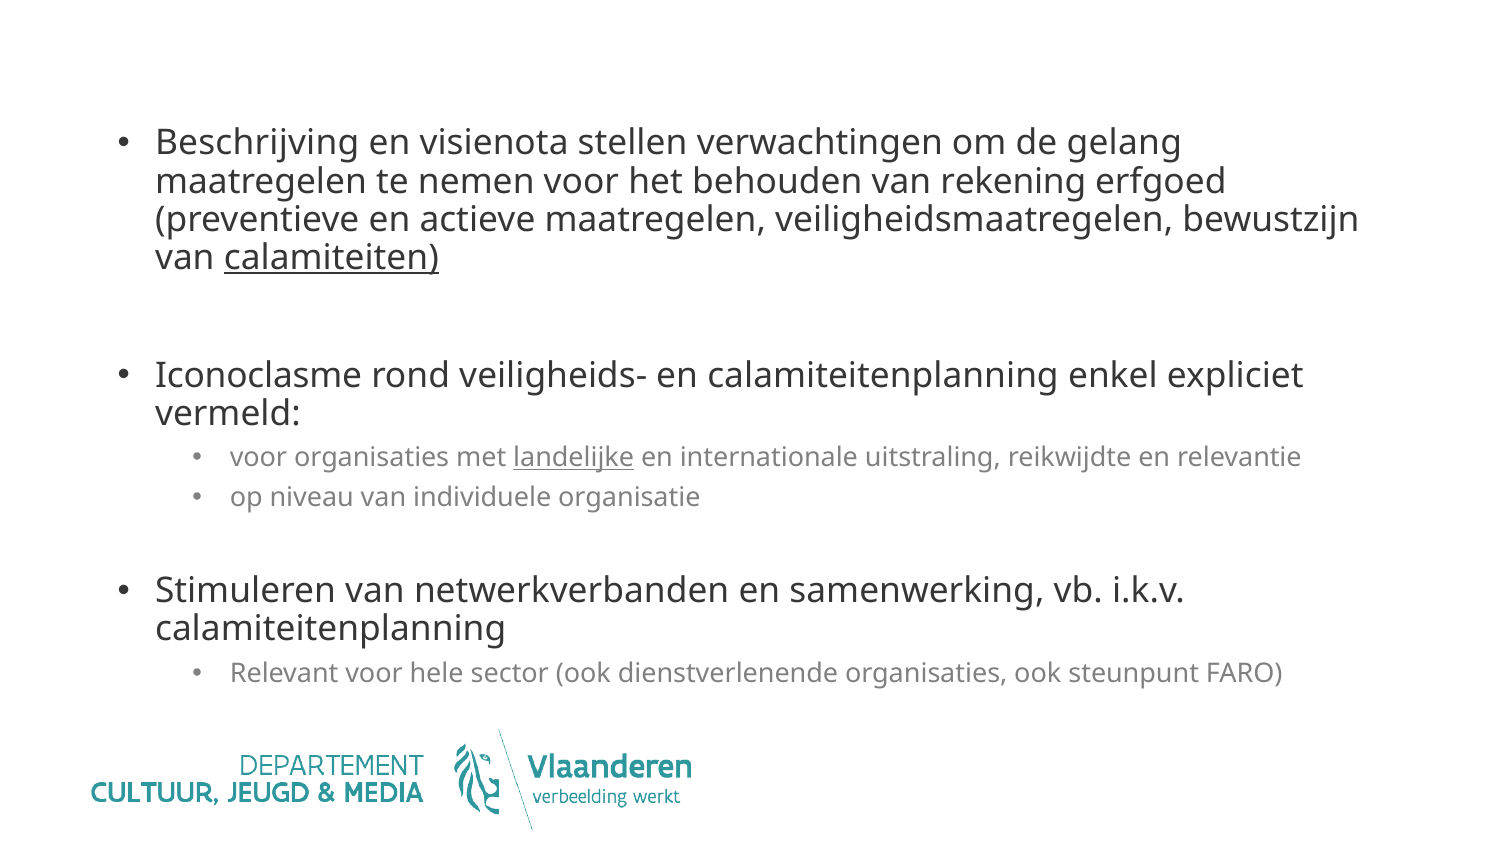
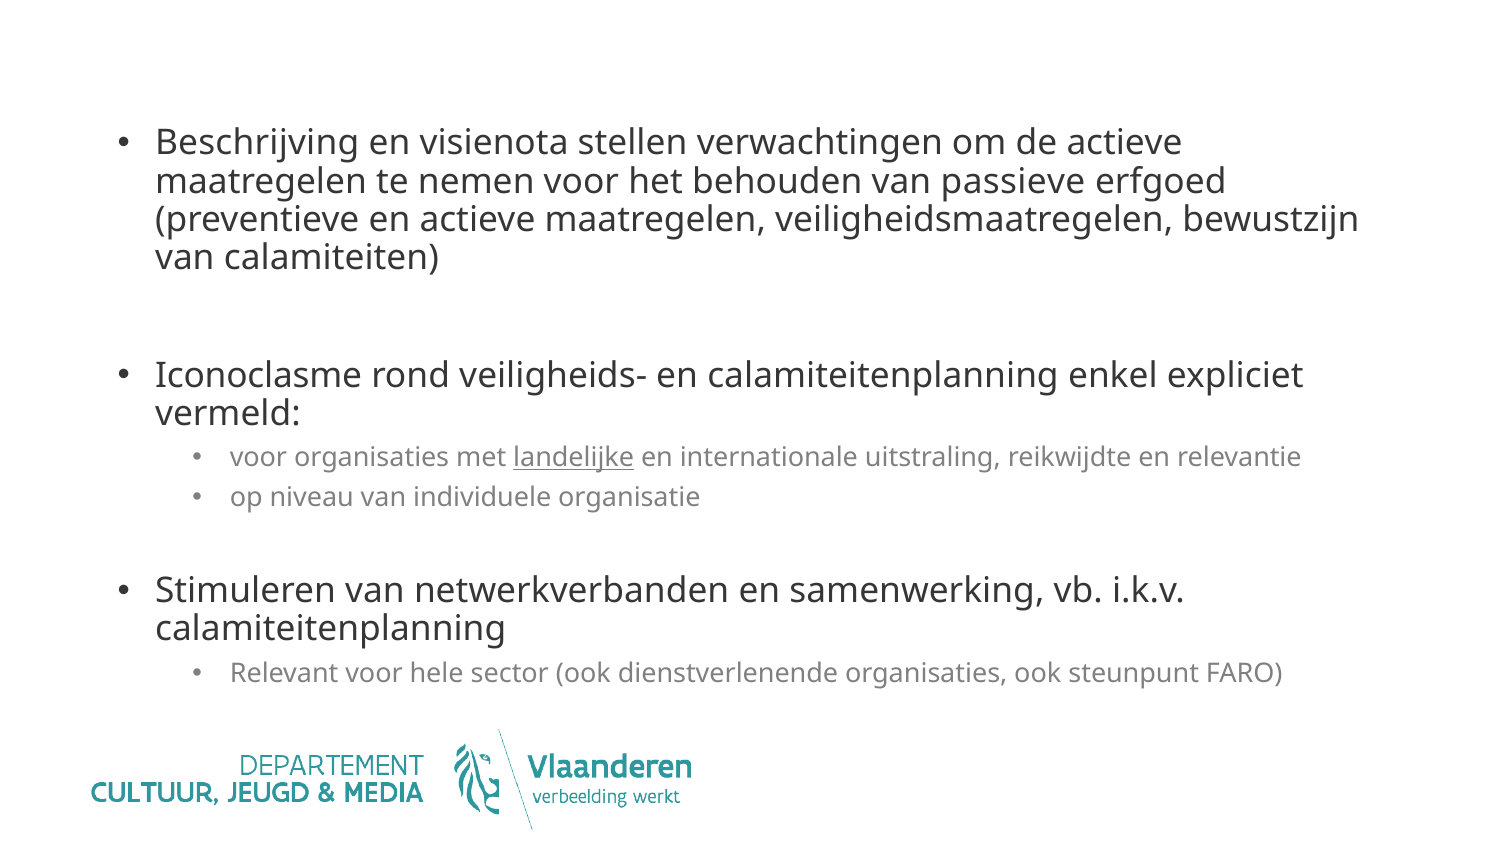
de gelang: gelang -> actieve (1124, 143)
rekening: rekening -> passieve (1013, 181)
calamiteiten underline: present -> none (331, 258)
